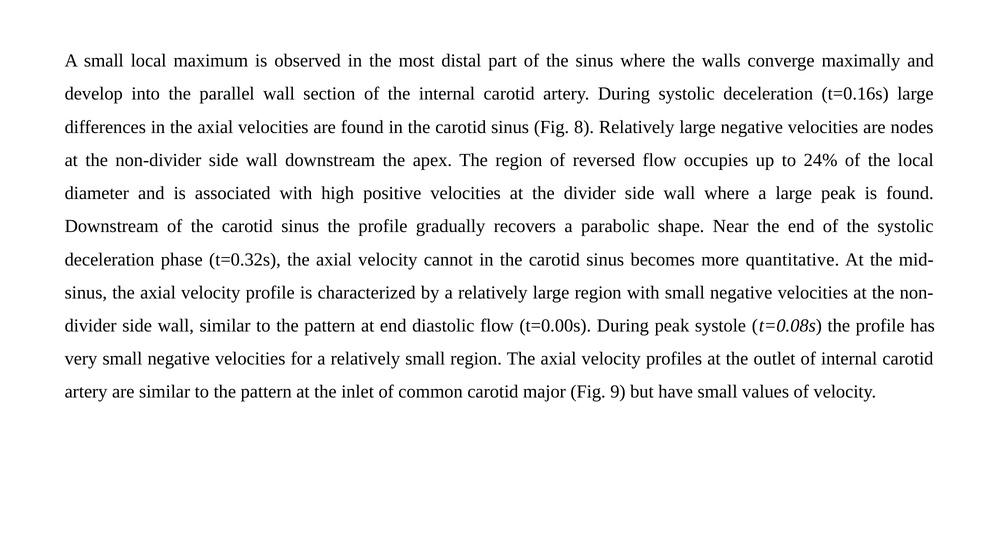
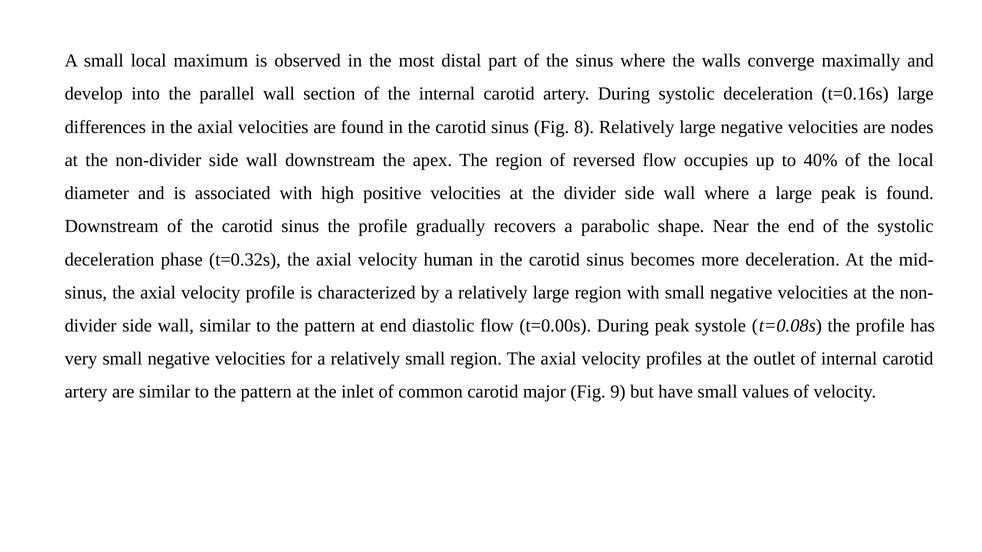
24%: 24% -> 40% (821, 160)
cannot: cannot -> human (448, 260)
more quantitative: quantitative -> deceleration (793, 260)
